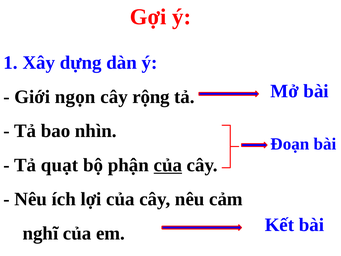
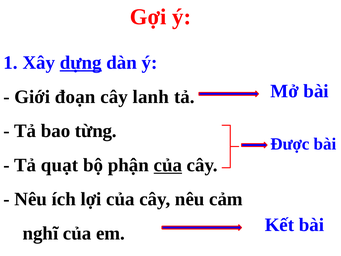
dựng underline: none -> present (81, 63)
ngọn: ngọn -> đoạn (75, 97)
rộng: rộng -> lanh (151, 97)
nhìn: nhìn -> từng (96, 131)
Đoạn: Đoạn -> Được (290, 144)
